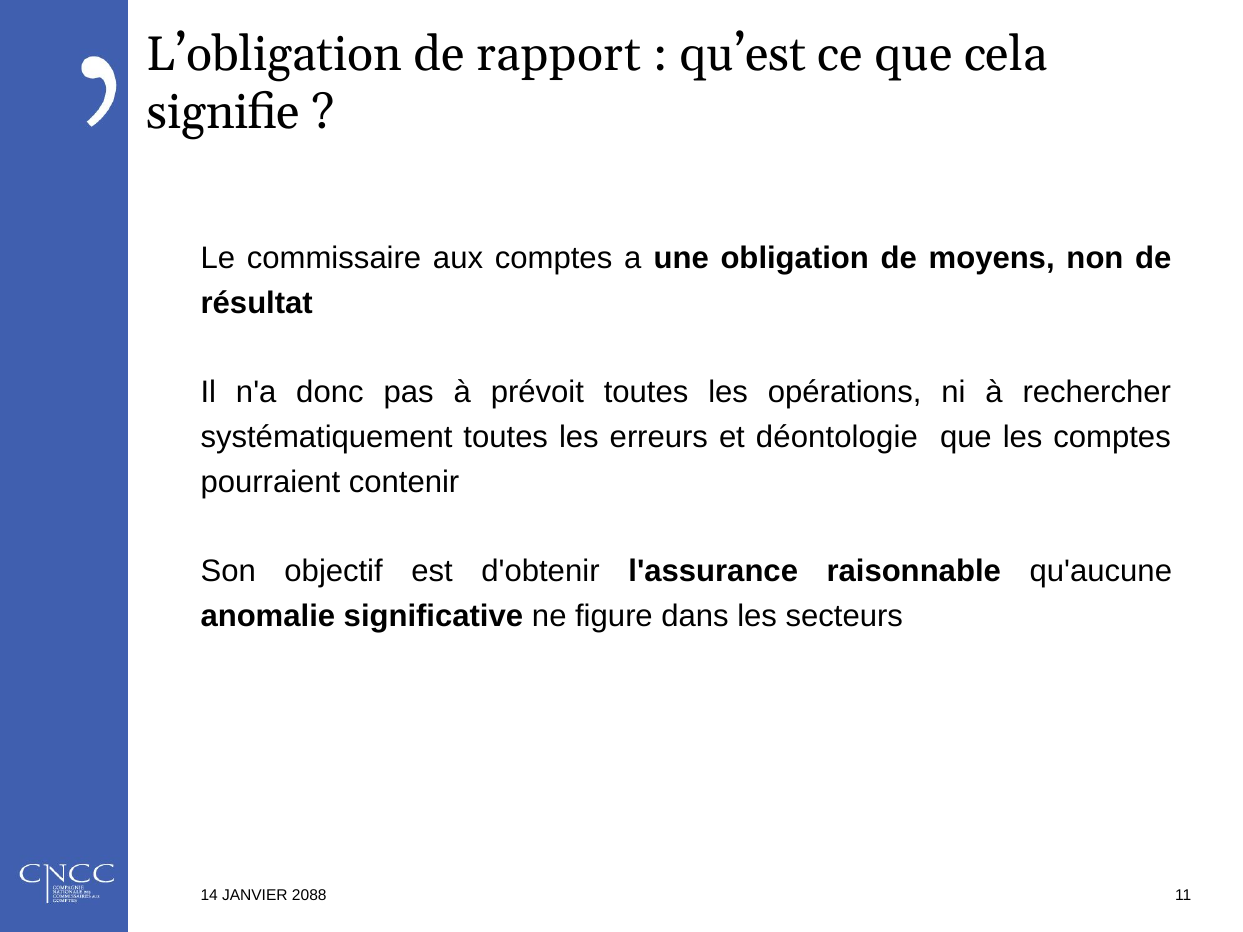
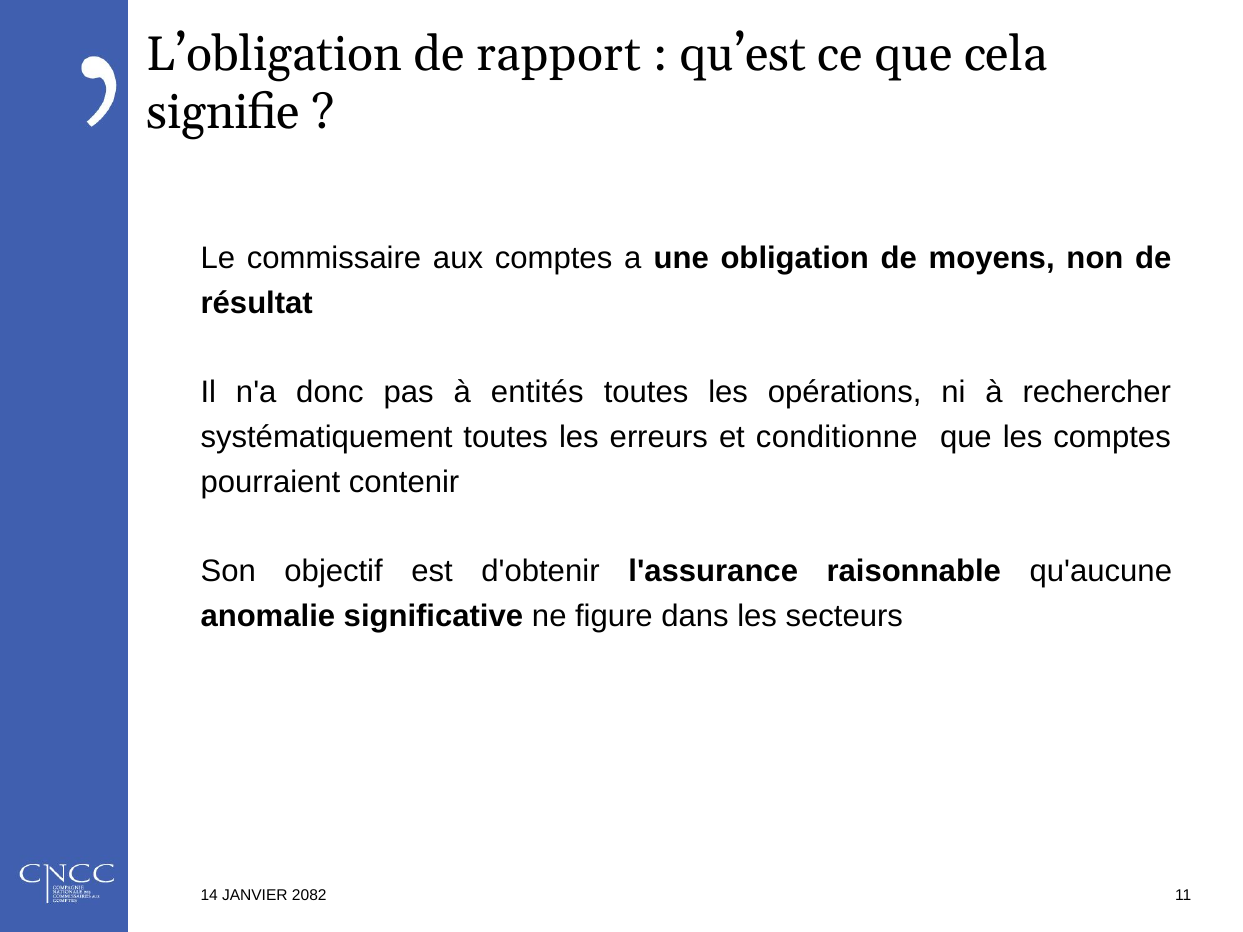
prévoit: prévoit -> entités (537, 393)
déontologie: déontologie -> conditionne (837, 437)
2088: 2088 -> 2082 (309, 895)
